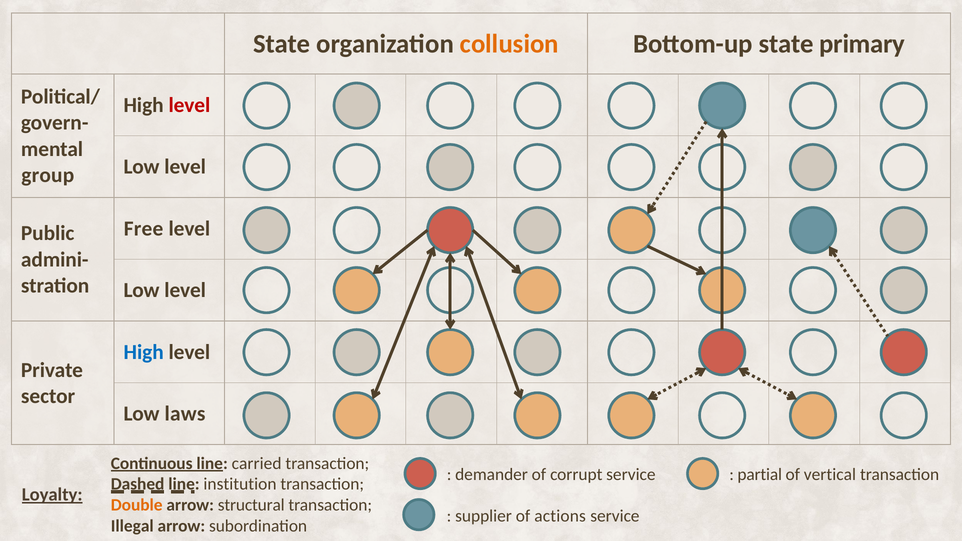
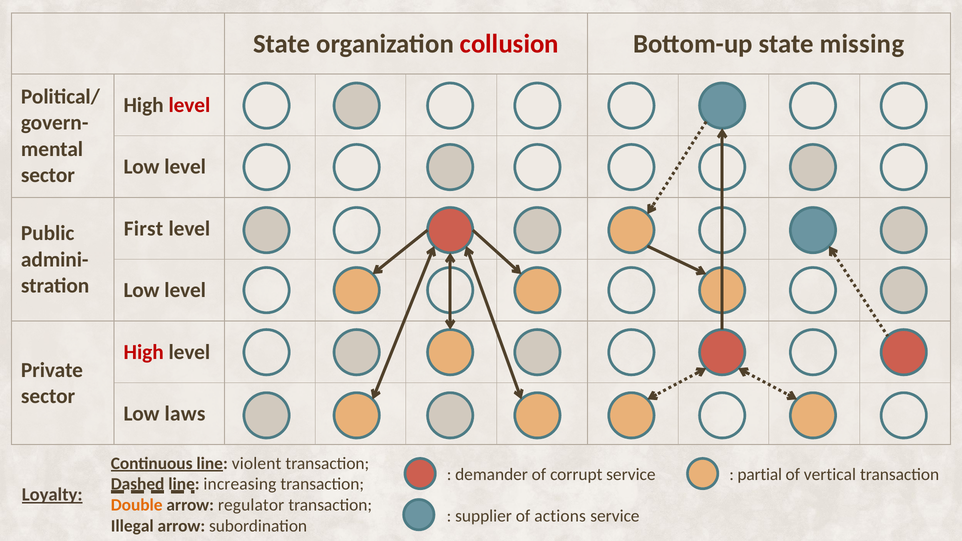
collusion colour: orange -> red (509, 44)
primary: primary -> missing (862, 44)
group: group -> sector (48, 175)
Free: Free -> First (144, 229)
High colour: blue -> red (144, 352)
carried: carried -> violent (257, 463)
institution: institution -> increasing (240, 484)
structural: structural -> regulator (251, 505)
